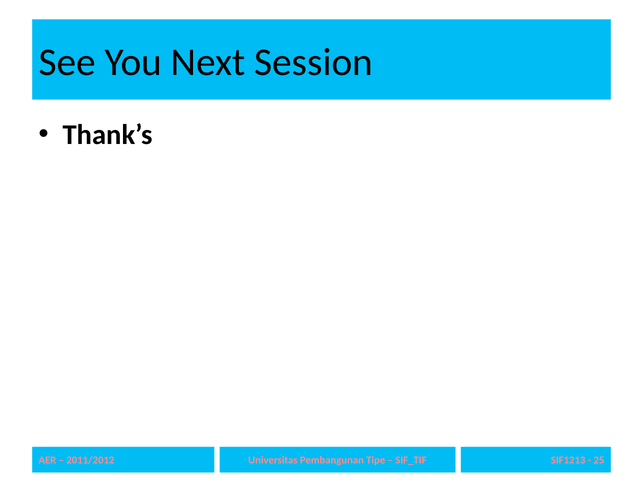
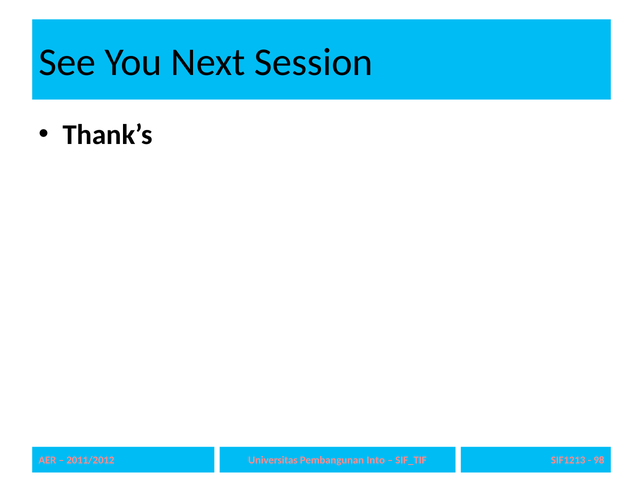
Tipe: Tipe -> Into (376, 460)
25: 25 -> 98 (599, 460)
